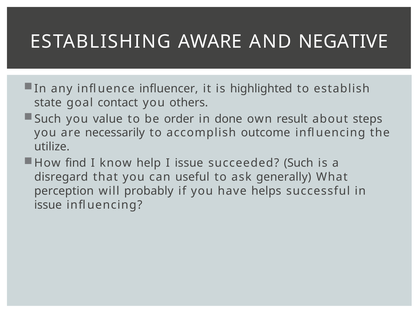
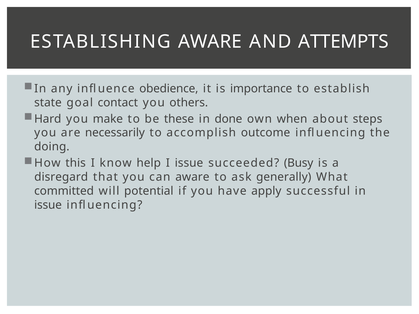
NEGATIVE: NEGATIVE -> ATTEMPTS (343, 42)
influencer: influencer -> obedience (169, 89)
highlighted: highlighted -> importance (261, 89)
Such: Such -> Hard (48, 119)
value: value -> make (108, 119)
order: order -> these (179, 119)
result: result -> when (292, 119)
utilize: utilize -> doing (52, 147)
find: find -> this (76, 163)
succeeded Such: Such -> Busy (299, 163)
can useful: useful -> aware (192, 177)
perception: perception -> committed (64, 191)
probably: probably -> potential (149, 191)
helps: helps -> apply (266, 191)
